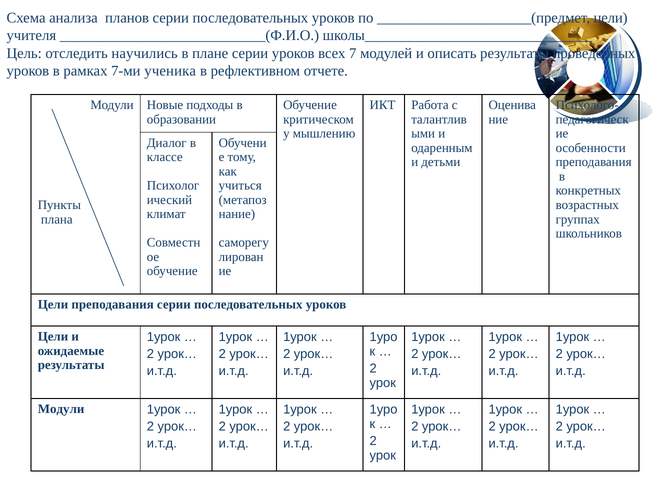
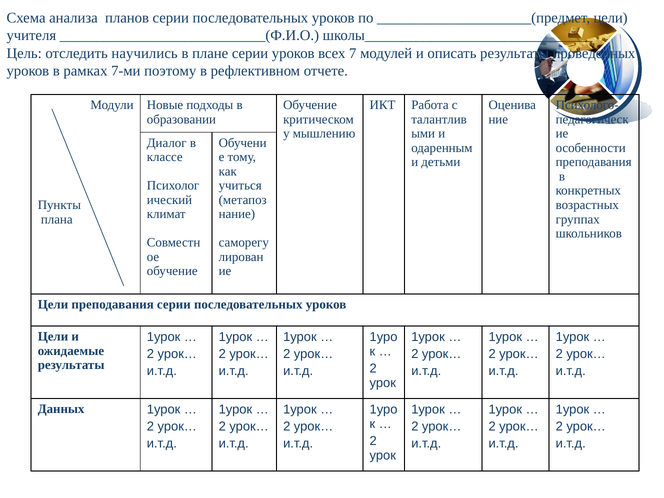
ученика: ученика -> поэтому (170, 71)
Модули: Модули -> Данных (61, 409)
